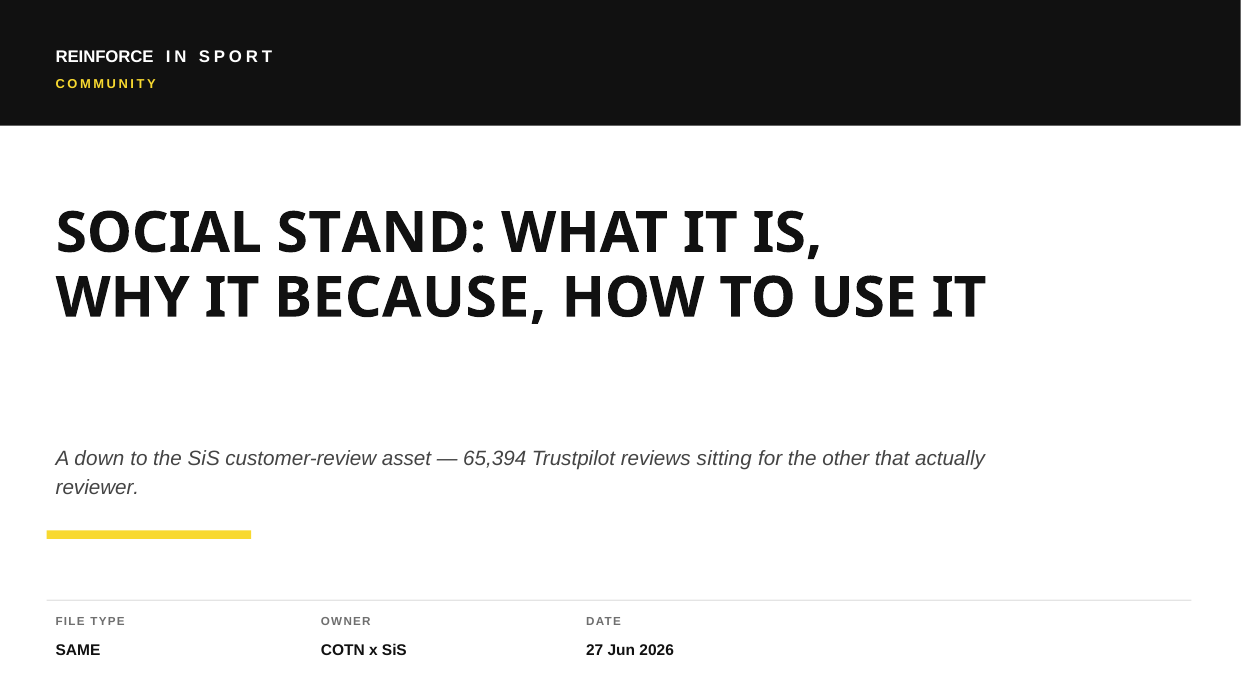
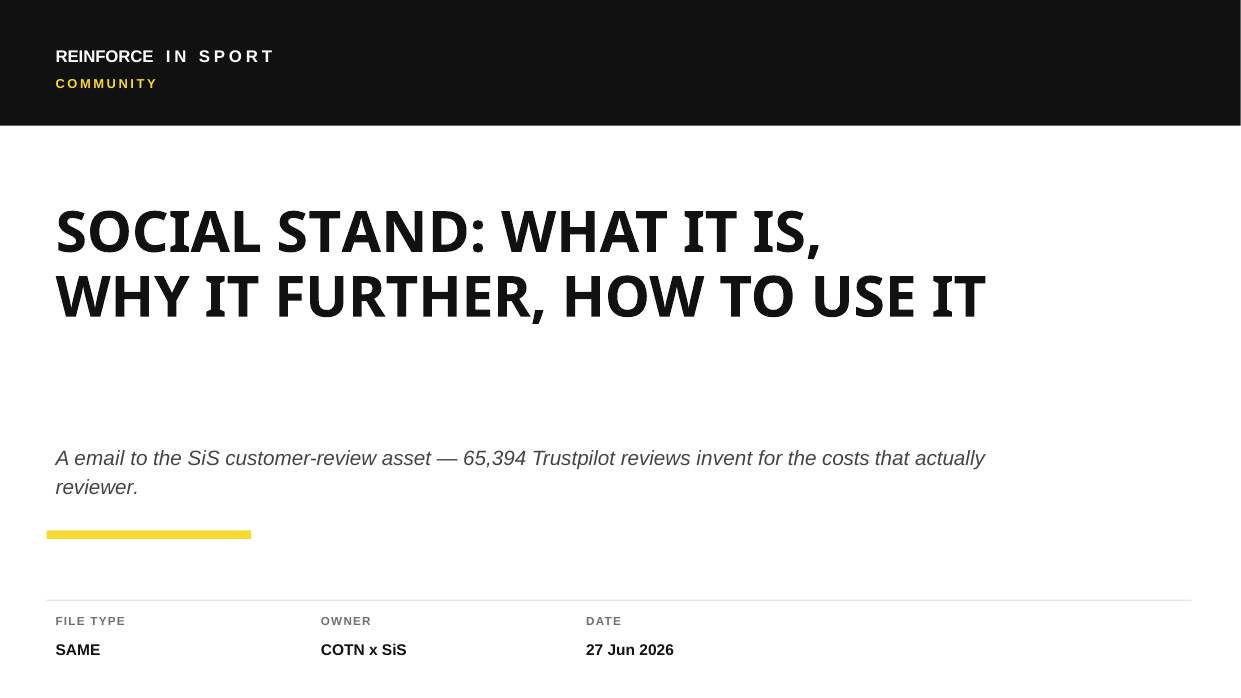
BECAUSE: BECAUSE -> FURTHER (410, 298)
down: down -> email (99, 459)
sitting: sitting -> invent (724, 459)
other: other -> costs (846, 459)
